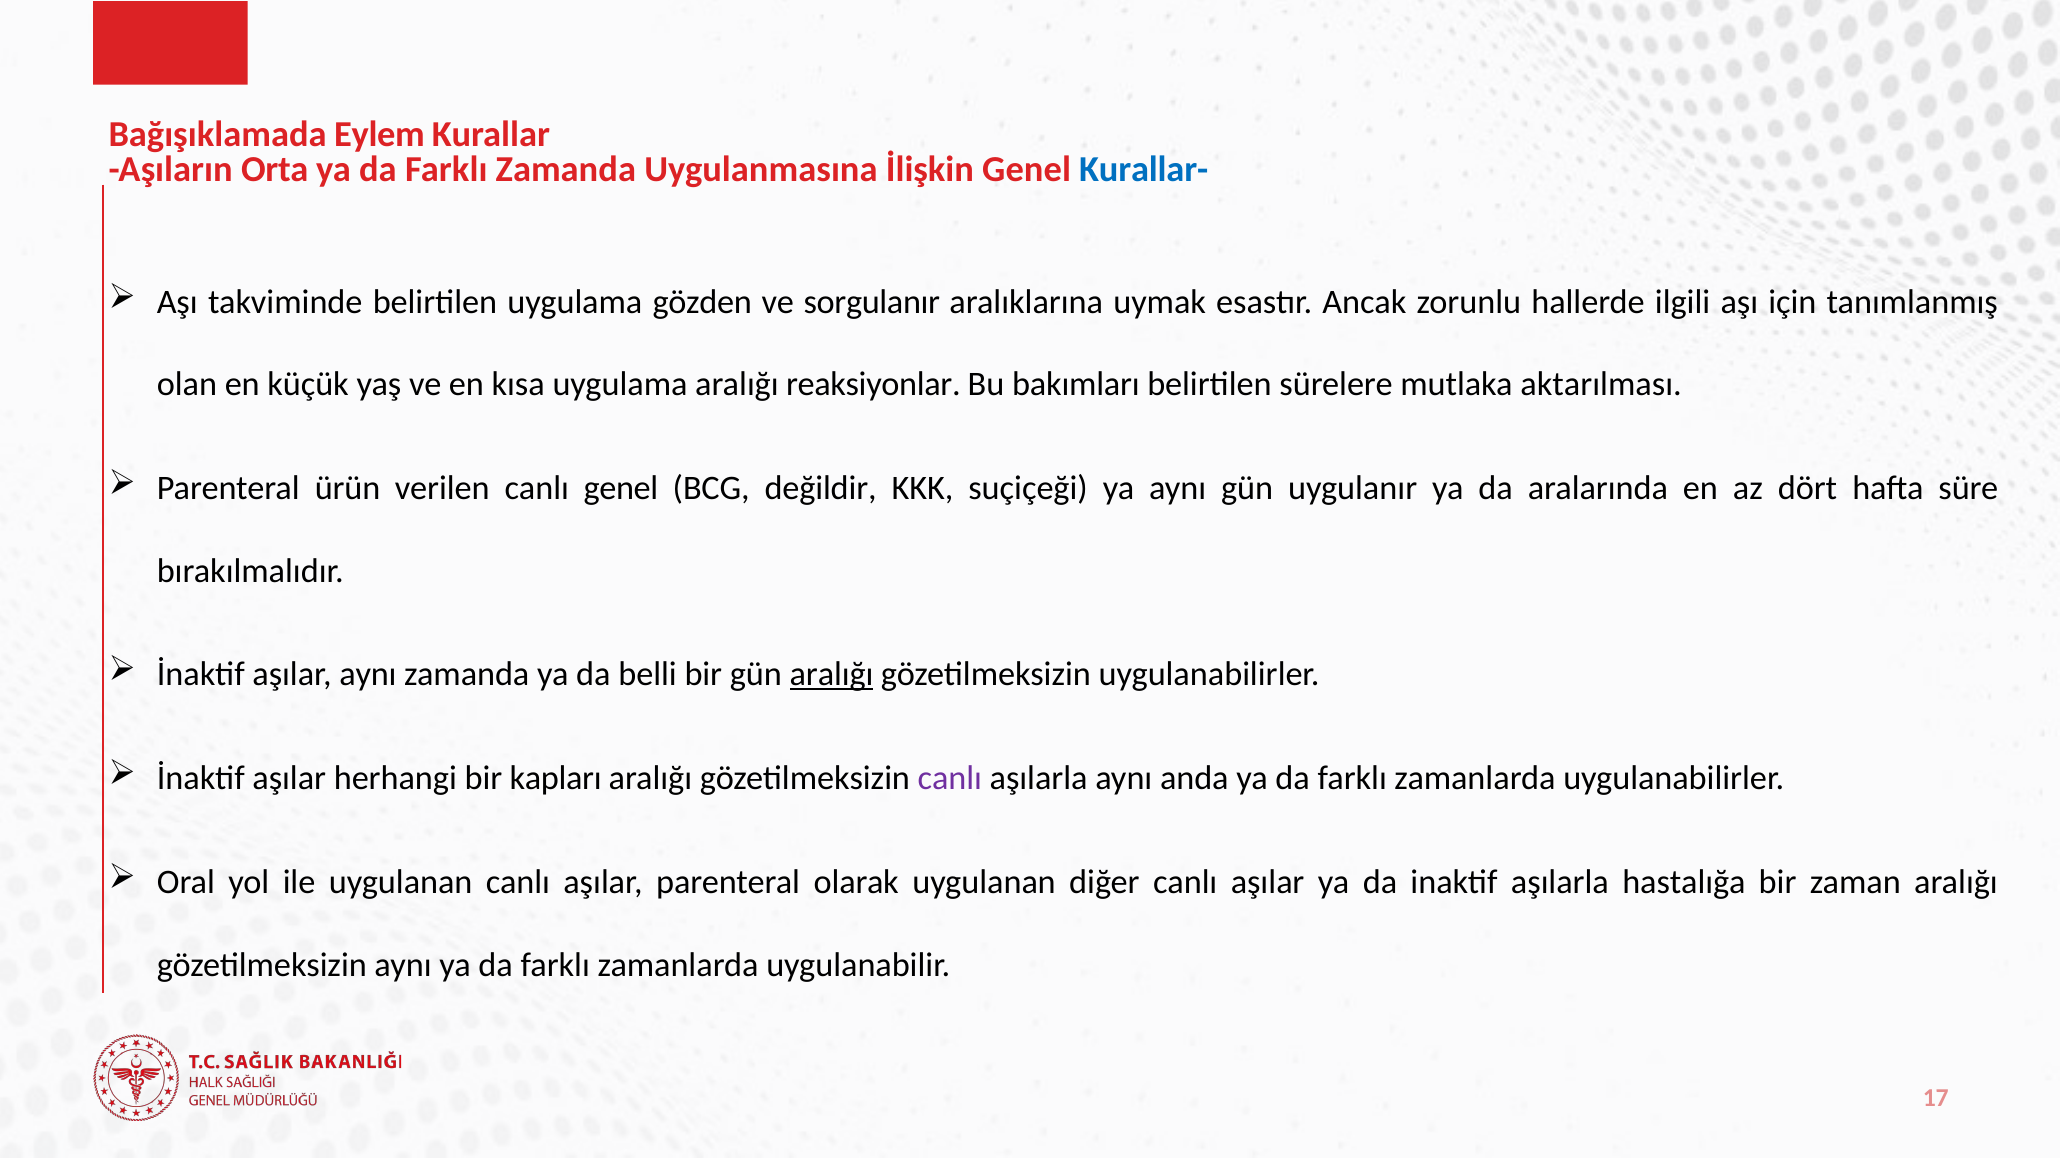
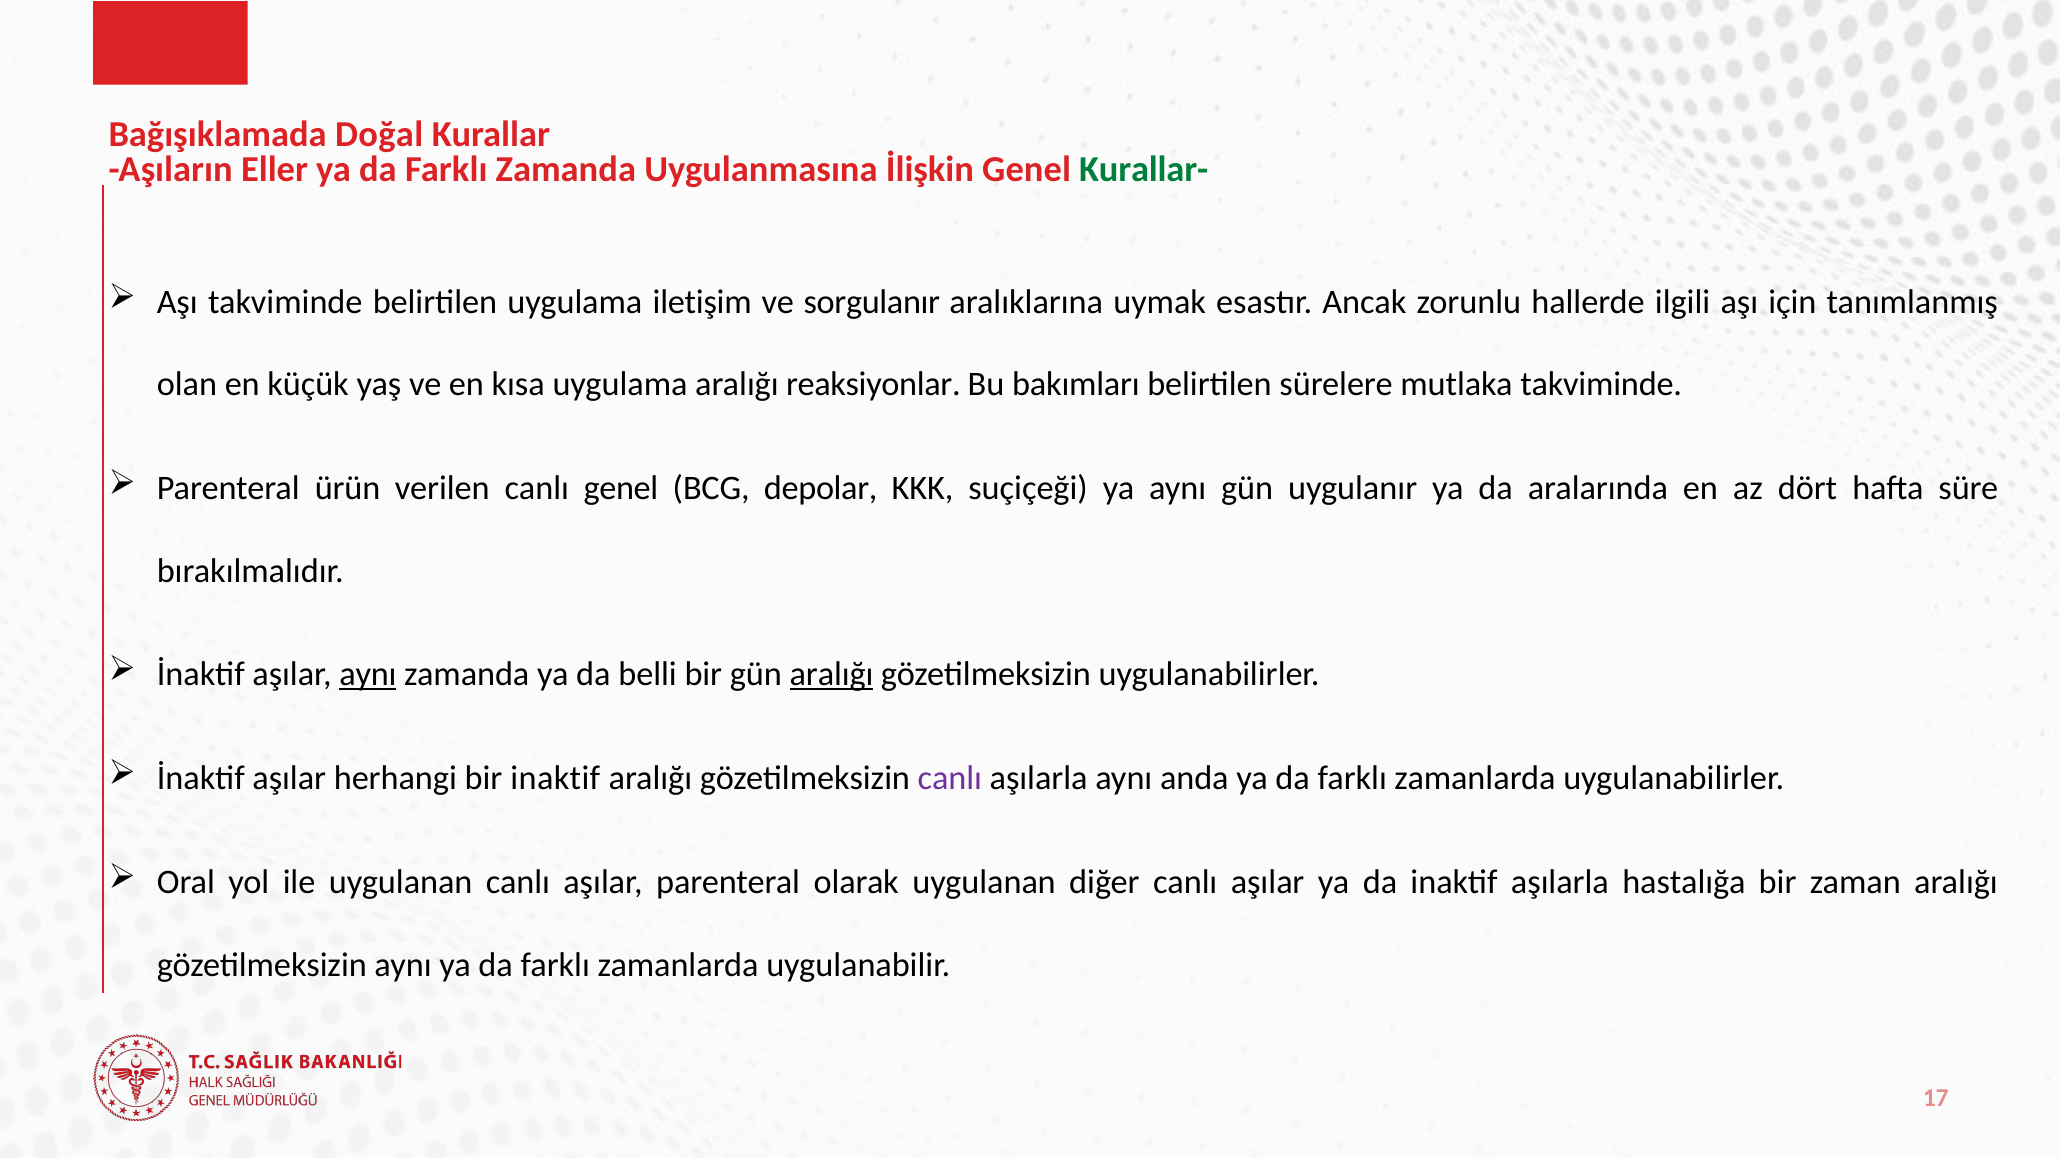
Eylem: Eylem -> Doğal (379, 134)
Orta: Orta -> Eller (275, 170)
Kurallar- colour: blue -> green (1144, 170)
gözden: gözden -> iletişim (702, 302)
mutlaka aktarılması: aktarılması -> takviminde (1601, 384)
değildir: değildir -> depolar (821, 488)
aynı underline: none -> present (368, 674)
bir kapları: kapları -> inaktif (555, 778)
